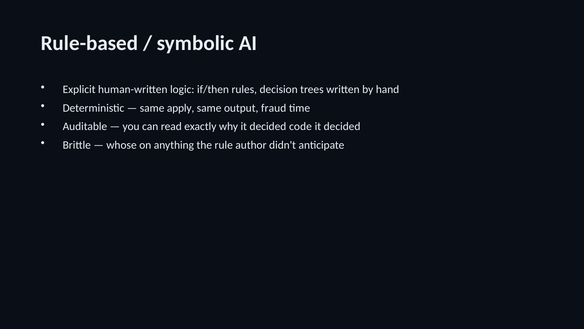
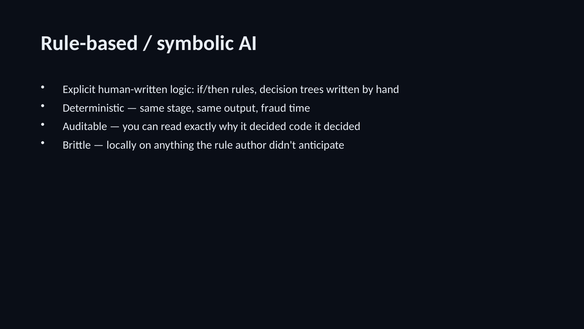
apply: apply -> stage (181, 108)
whose: whose -> locally (121, 145)
